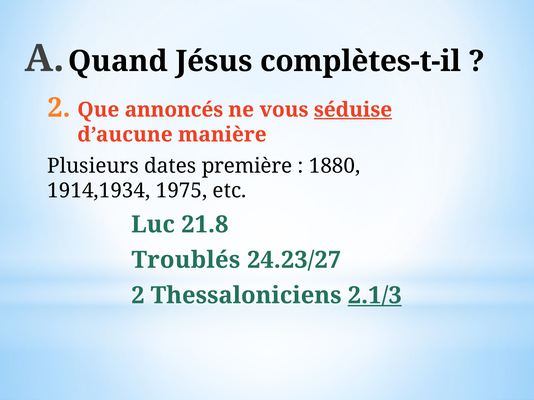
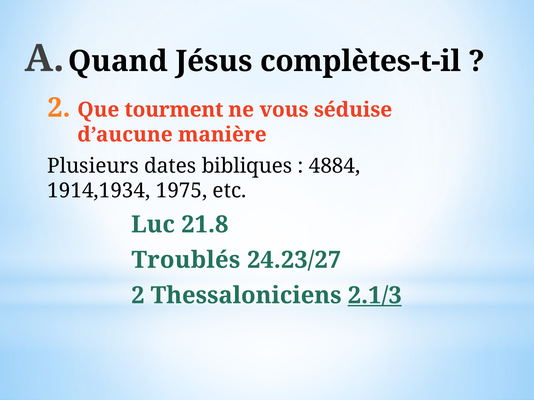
annoncés: annoncés -> tourment (174, 110)
séduise underline: present -> none (353, 110)
première: première -> bibliques (247, 166)
1880: 1880 -> 4884 (335, 166)
